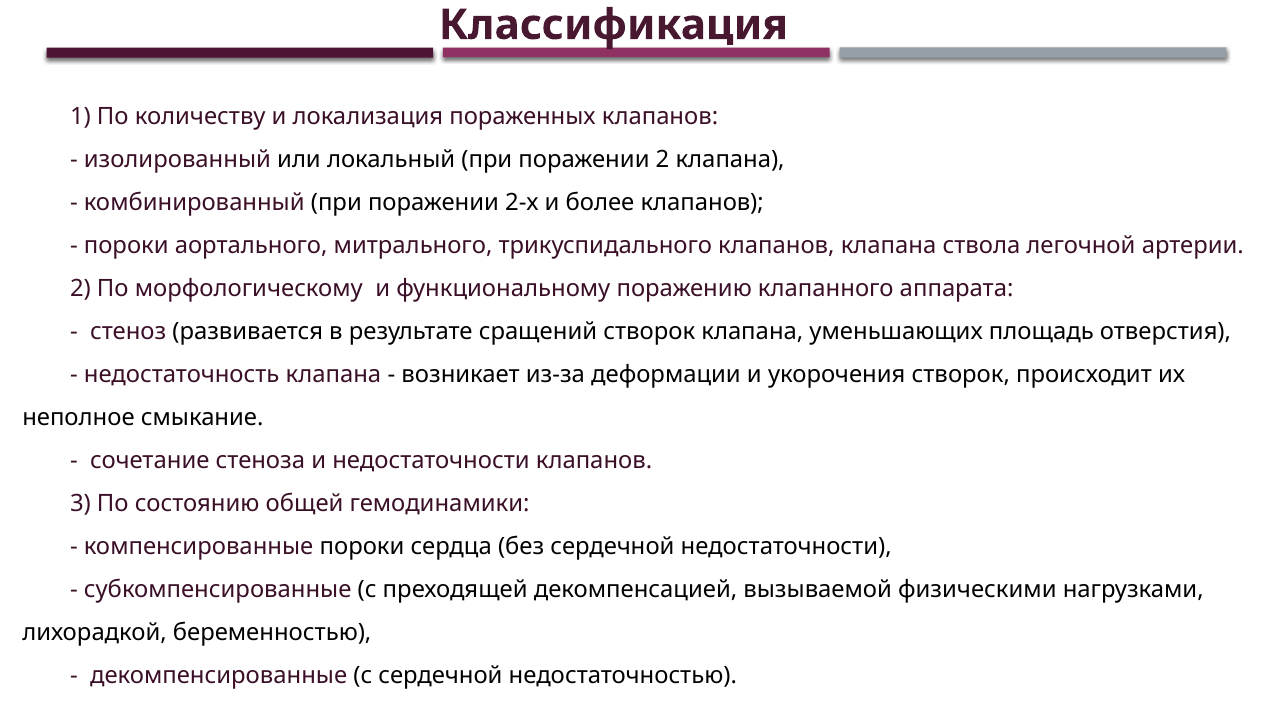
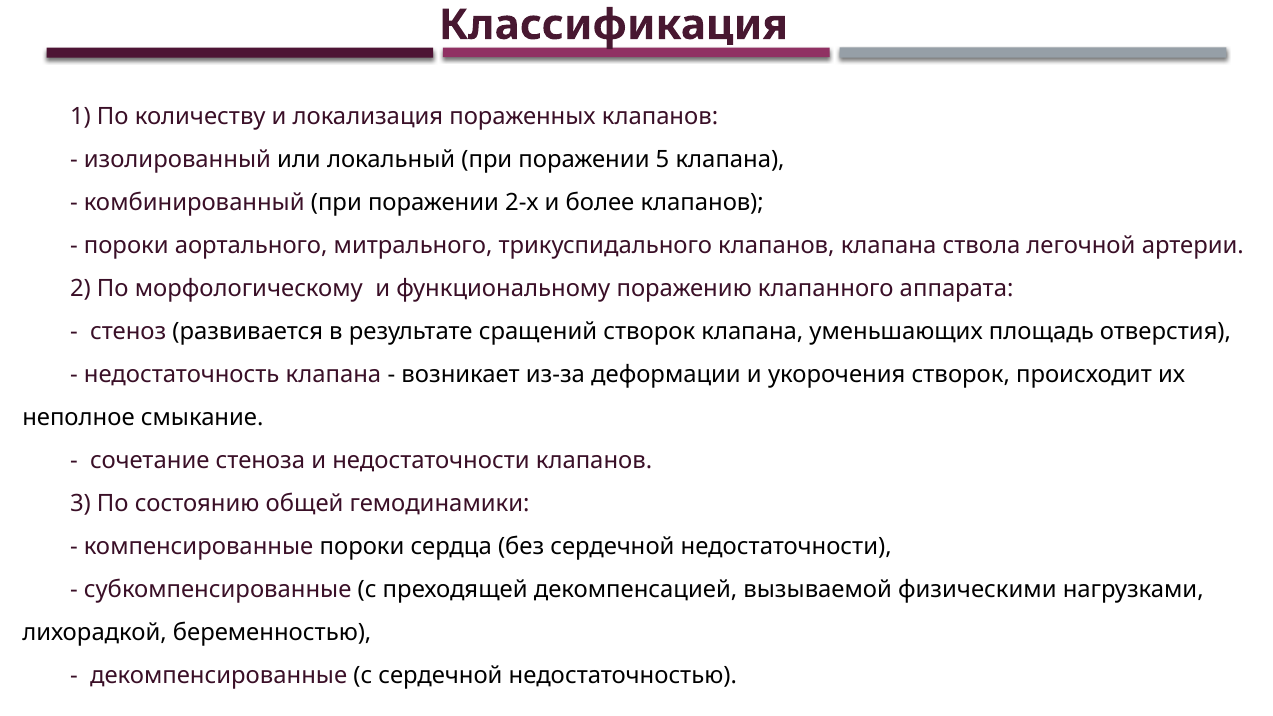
поражении 2: 2 -> 5 (663, 160)
